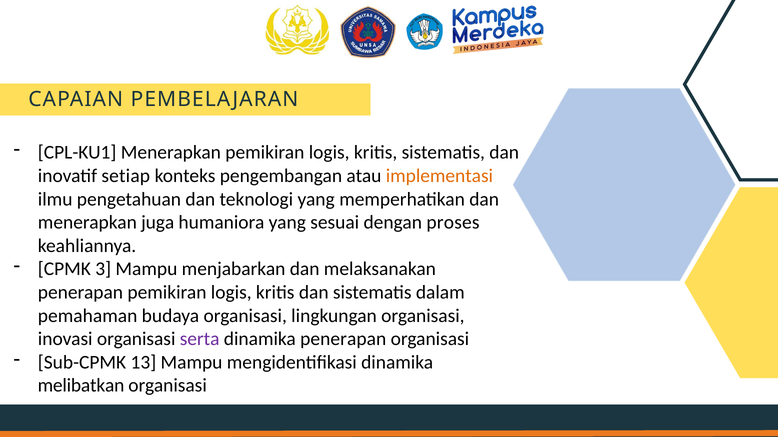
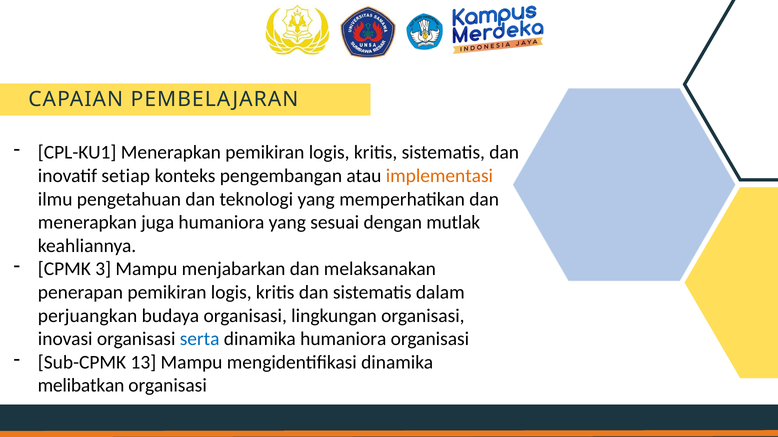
proses: proses -> mutlak (453, 223)
pemahaman: pemahaman -> perjuangkan (88, 316)
serta colour: purple -> blue (200, 339)
dinamika penerapan: penerapan -> humaniora (343, 339)
